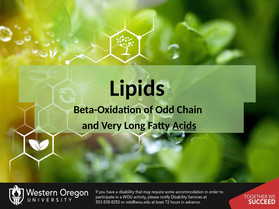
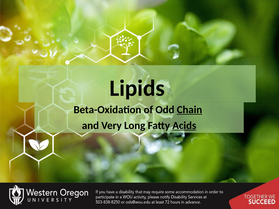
Chain underline: none -> present (190, 110)
